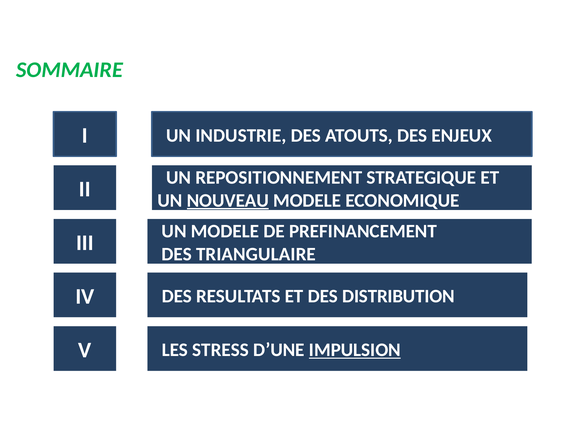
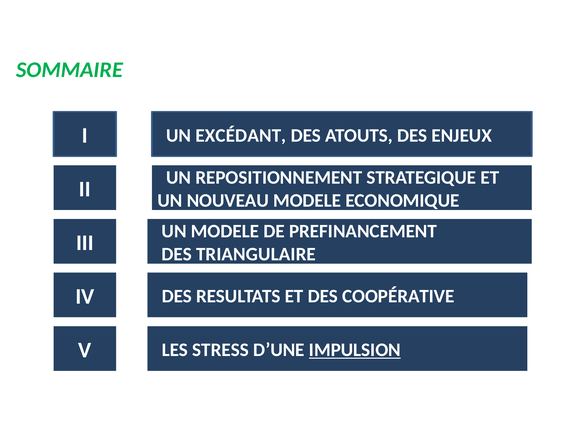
INDUSTRIE: INDUSTRIE -> EXCÉDANT (241, 135)
NOUVEAU underline: present -> none (228, 200)
DISTRIBUTION: DISTRIBUTION -> COOPÉRATIVE (398, 296)
